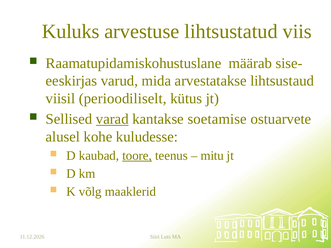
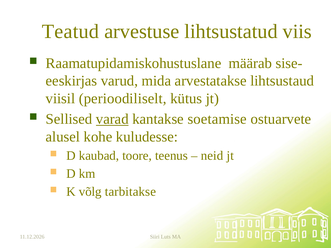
Kuluks: Kuluks -> Teatud (70, 32)
toore underline: present -> none (137, 156)
mitu: mitu -> neid (212, 156)
maaklerid: maaklerid -> tarbitakse (130, 192)
